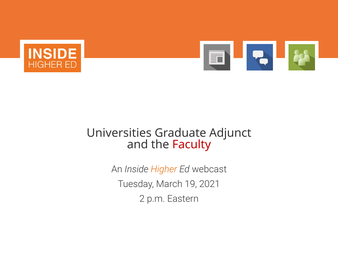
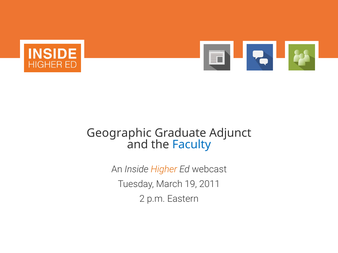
Universities: Universities -> Geographic (119, 133)
Faculty colour: red -> blue (192, 145)
2021: 2021 -> 2011 (210, 184)
